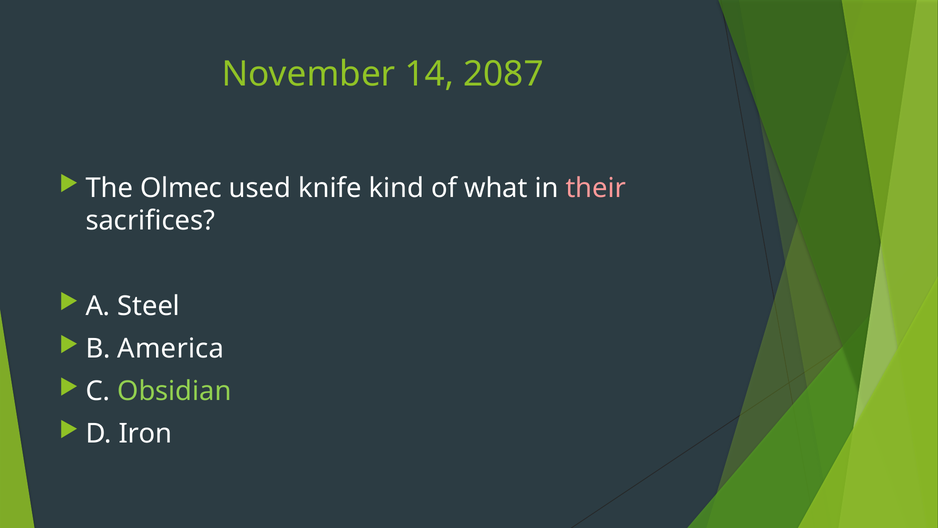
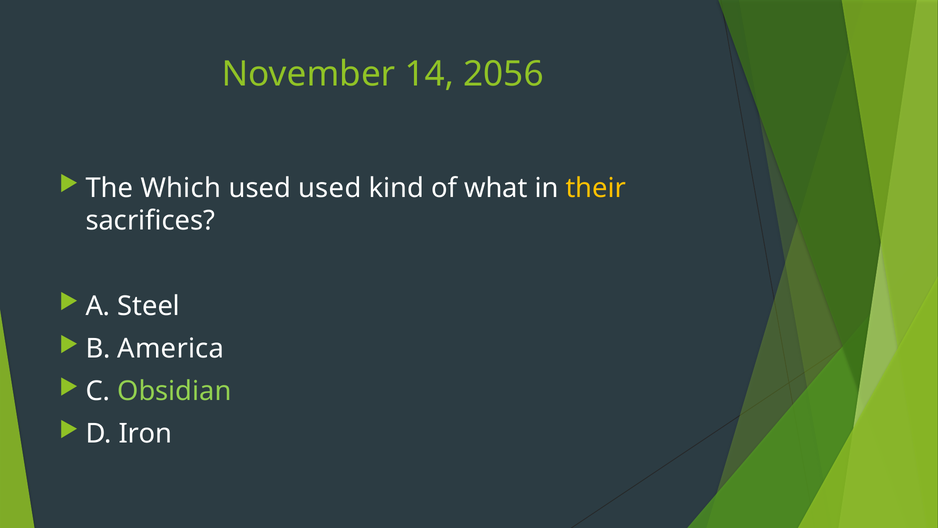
2087: 2087 -> 2056 (503, 74)
Olmec: Olmec -> Which (181, 188)
used knife: knife -> used (330, 188)
their colour: pink -> yellow (596, 188)
